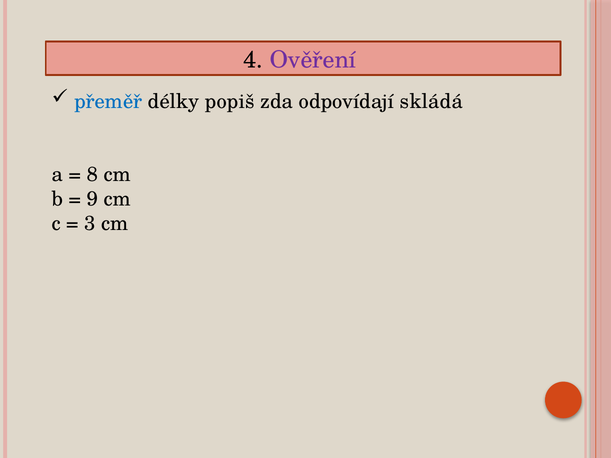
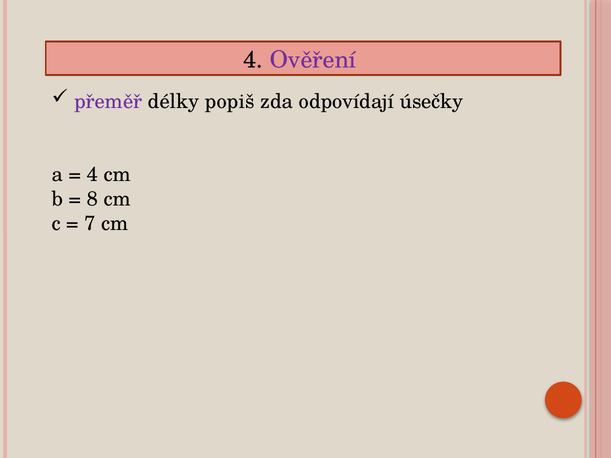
přeměř colour: blue -> purple (108, 101)
skládá: skládá -> úsečky (432, 101)
8: 8 -> 4 (92, 175)
9: 9 -> 8 (92, 199)
3: 3 -> 7 (90, 224)
